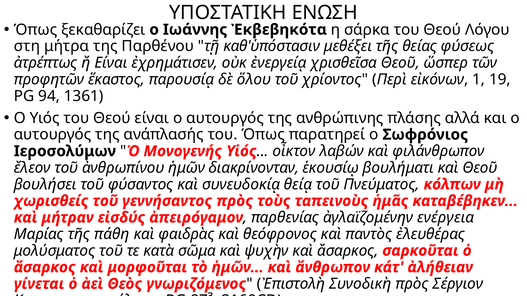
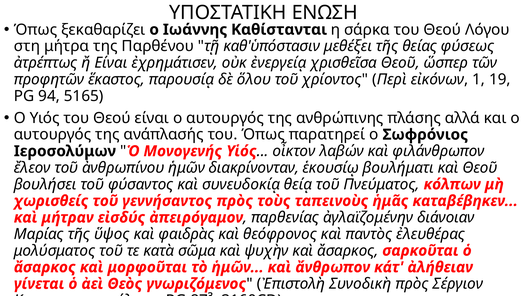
Ἐκβεβηκότα: Ἐκβεβηκότα -> Καθίστανται (279, 30)
1361: 1361 -> 5165 (84, 96)
ενέργεια: ενέργεια -> διάνοιαν (446, 218)
πάθη: πάθη -> ὕψος (112, 234)
